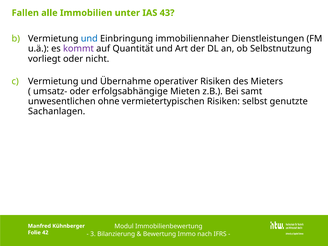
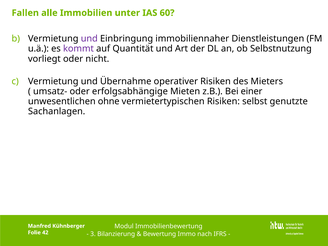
43: 43 -> 60 (167, 13)
und colour: blue -> purple (89, 39)
samt: samt -> einer (252, 91)
